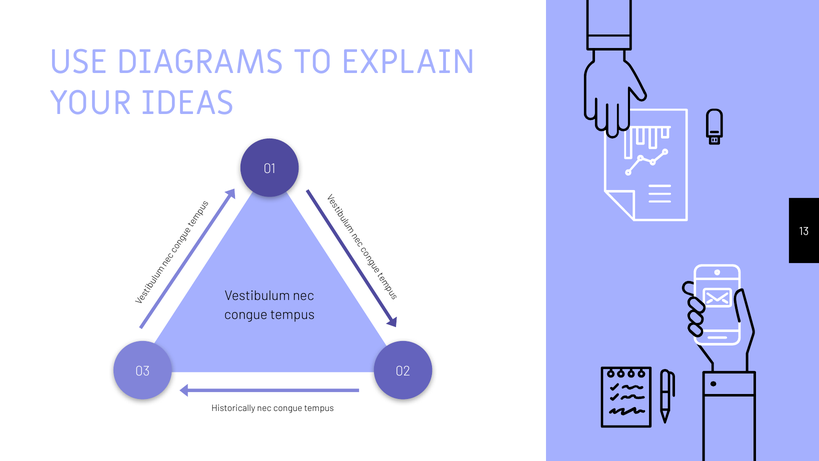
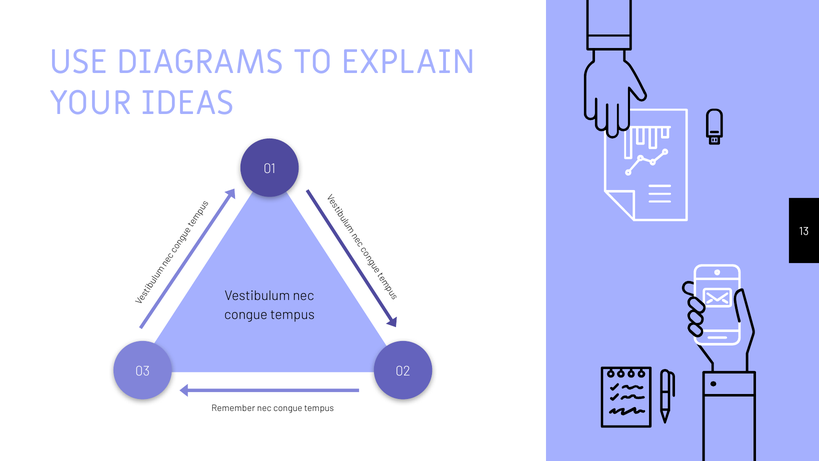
Historically: Historically -> Remember (233, 408)
